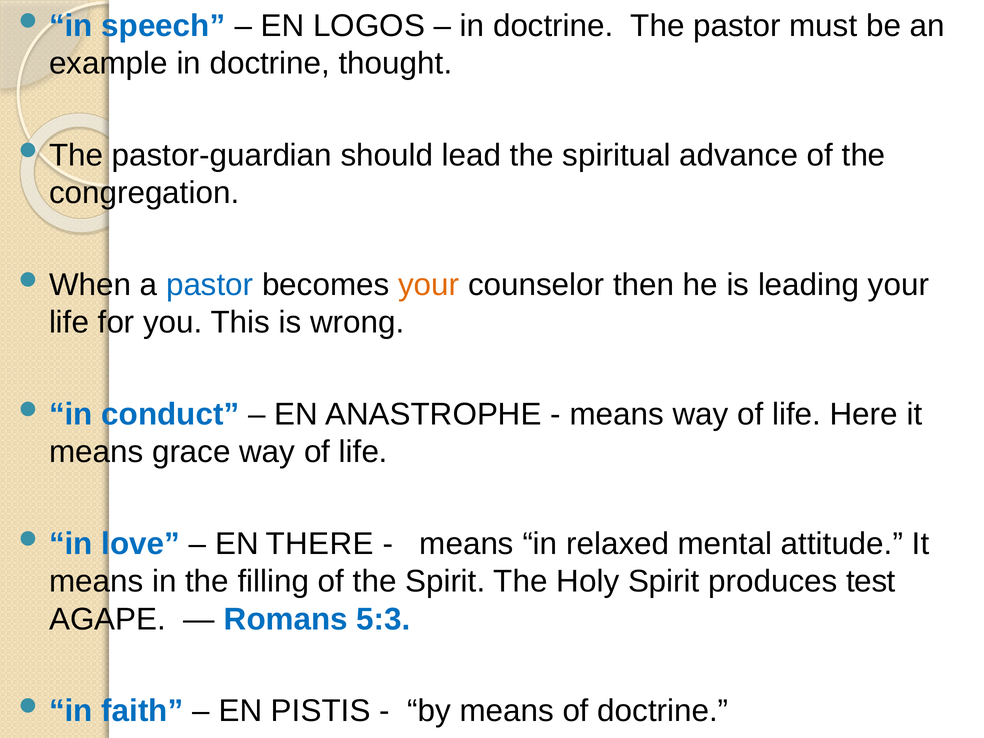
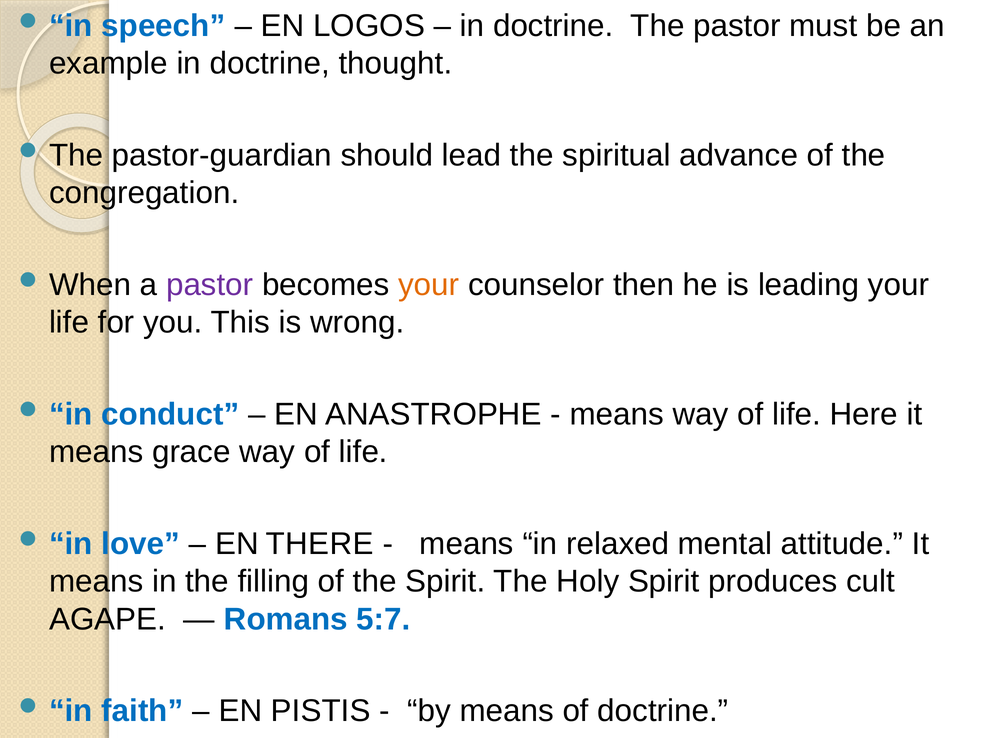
pastor colour: blue -> purple (210, 285)
test: test -> cult (871, 582)
5:3: 5:3 -> 5:7 (384, 619)
